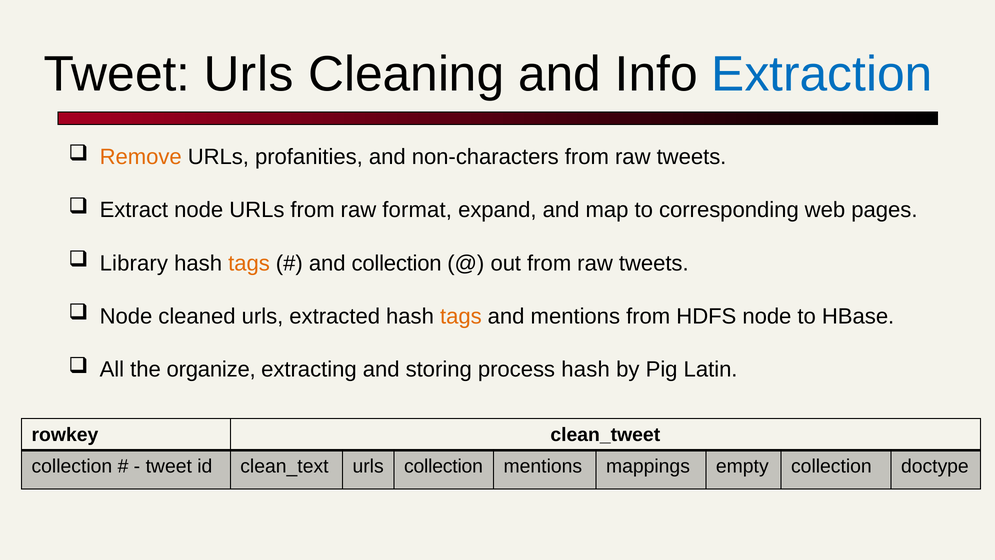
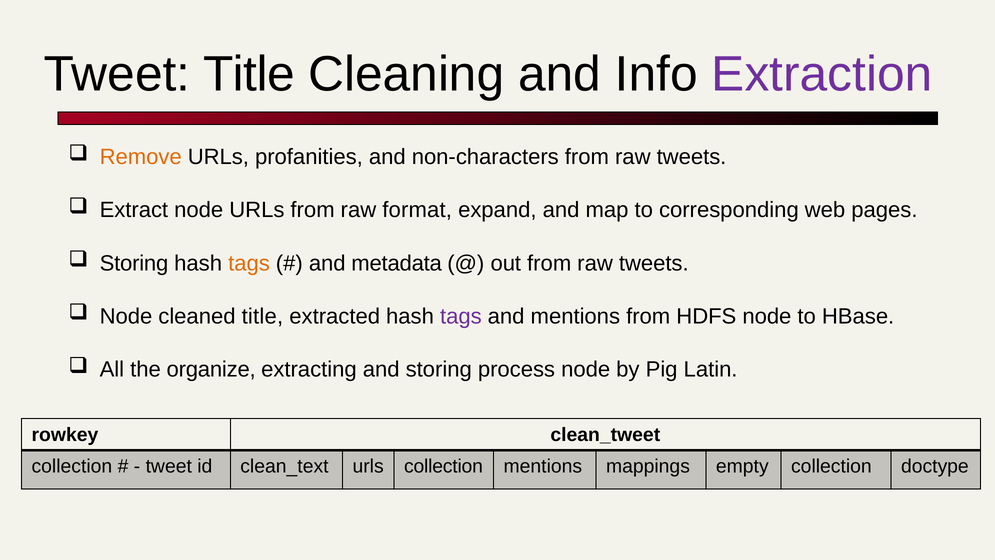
Tweet Urls: Urls -> Title (249, 74)
Extraction colour: blue -> purple (822, 74)
Library: Library -> Storing (134, 263)
and collection: collection -> metadata (397, 263)
cleaned urls: urls -> title (262, 316)
tags colour: orange -> purple (461, 316)
process hash: hash -> node (586, 369)
